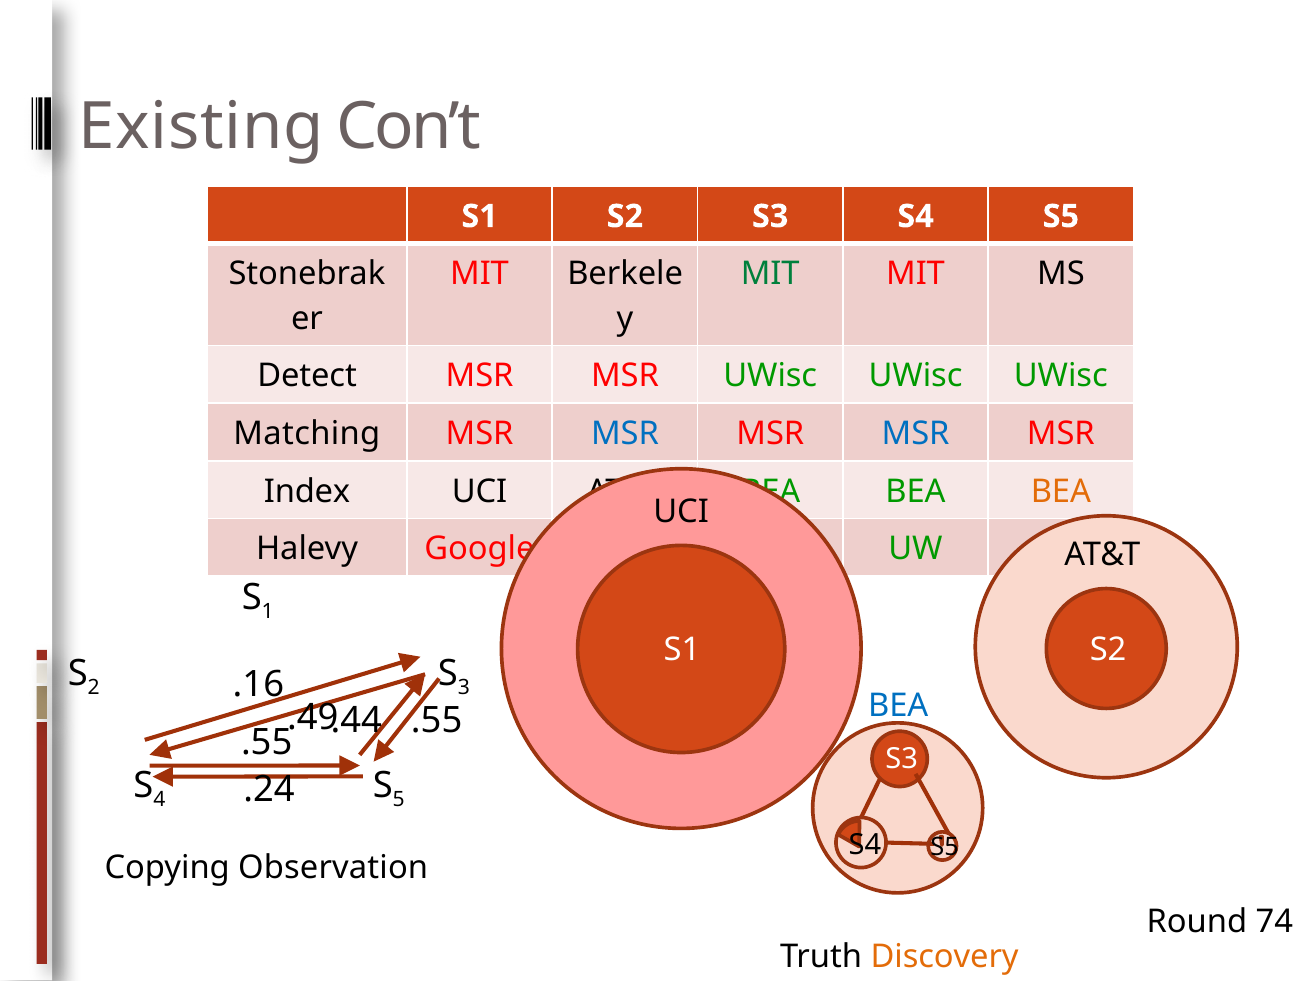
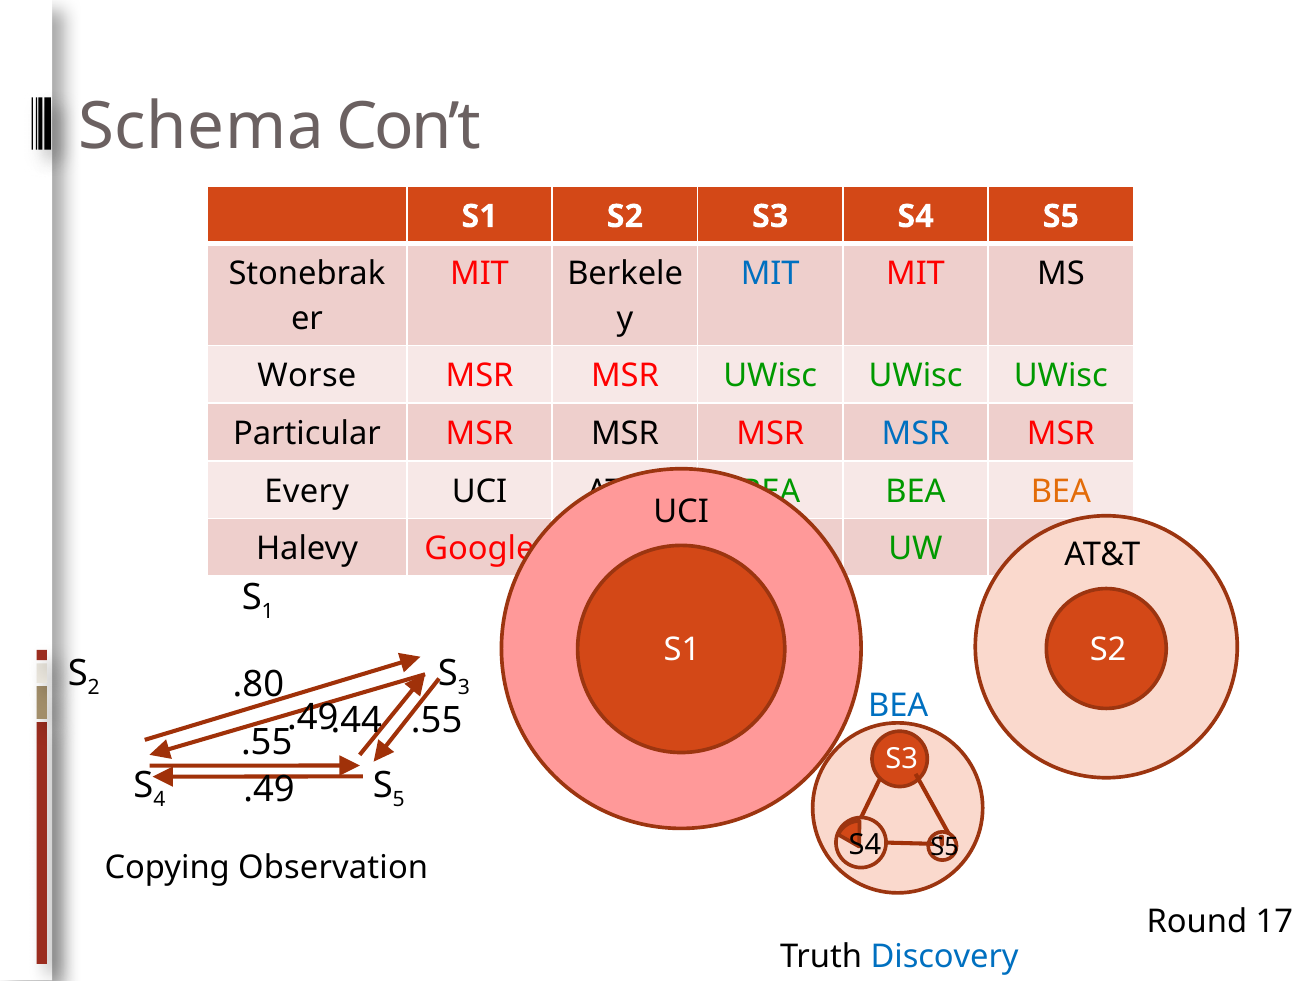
Existing: Existing -> Schema (201, 127)
MIT colour: green -> blue (770, 274)
Detect: Detect -> Worse (307, 376)
Matching: Matching -> Particular (307, 434)
MSR colour: blue -> black (625, 434)
Index: Index -> Every (307, 491)
.16: .16 -> .80 (258, 685)
.24: .24 -> .49 (269, 790)
74: 74 -> 17 (1274, 922)
Discovery colour: orange -> blue (945, 956)
